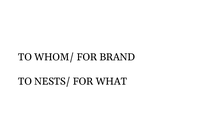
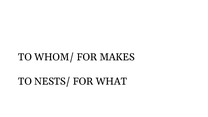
BRAND: BRAND -> MAKES (117, 57)
